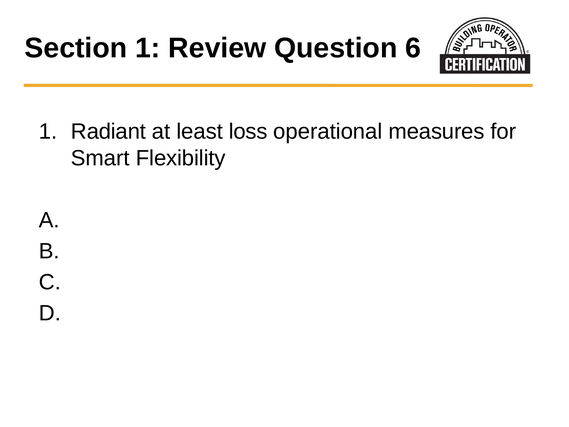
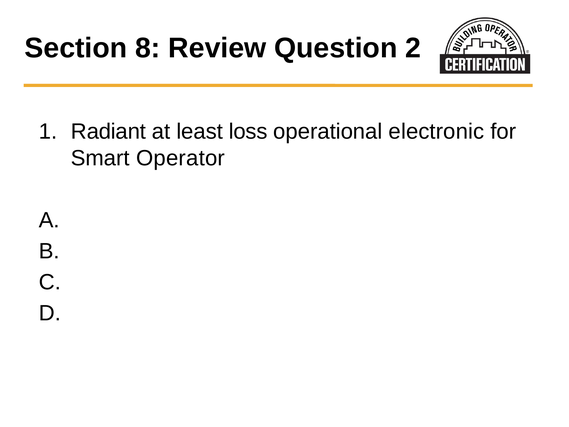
Section 1: 1 -> 8 (148, 48)
6: 6 -> 2 (413, 48)
measures: measures -> electronic (436, 131)
Flexibility: Flexibility -> Operator (181, 158)
